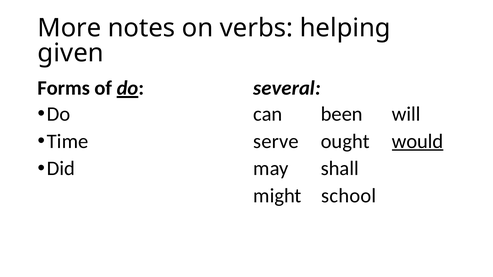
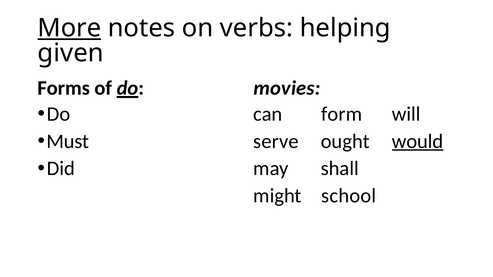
More underline: none -> present (69, 28)
several: several -> movies (287, 88)
been: been -> form (342, 114)
Time: Time -> Must (68, 141)
